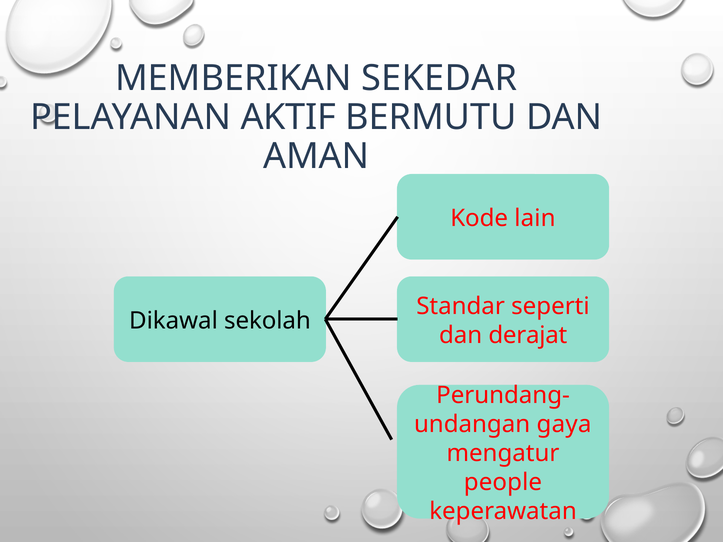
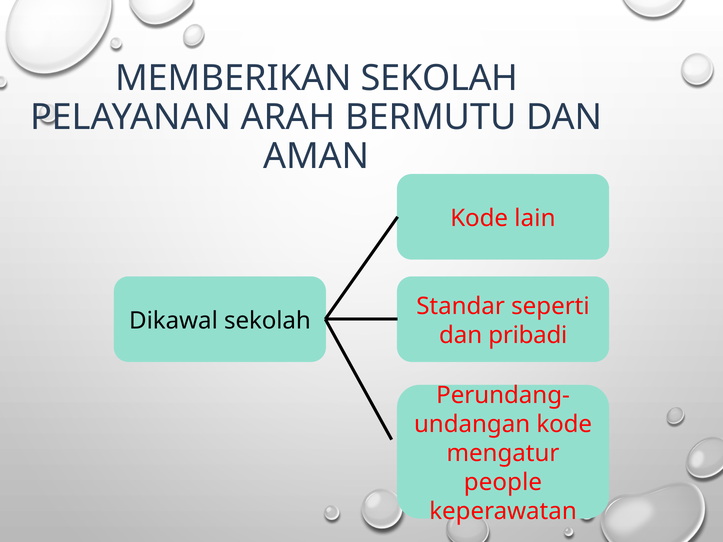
MEMBERIKAN SEKEDAR: SEKEDAR -> SEKOLAH (440, 78)
AKTIF: AKTIF -> ARAH (288, 117)
derajat: derajat -> pribadi (528, 335)
gaya: gaya -> kode (564, 425)
